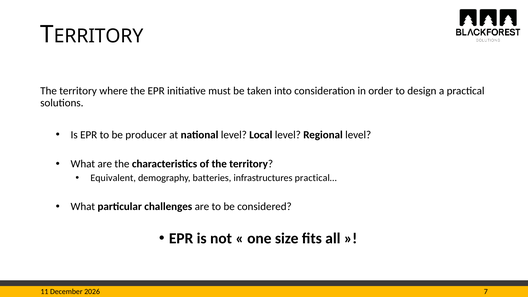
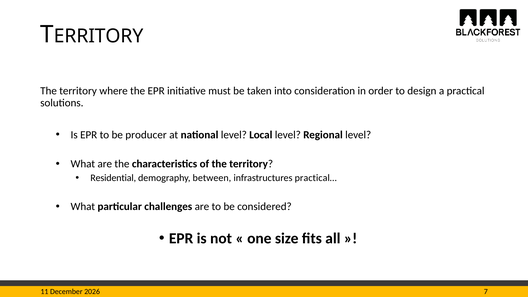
Equivalent: Equivalent -> Residential (113, 178)
batteries: batteries -> between (212, 178)
